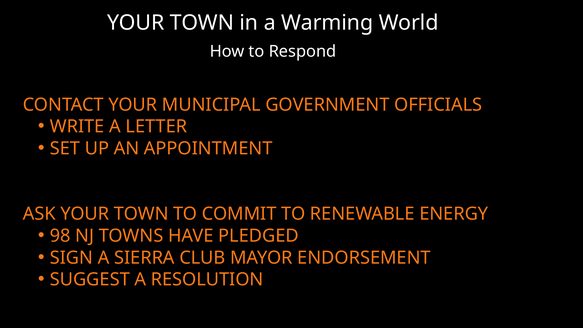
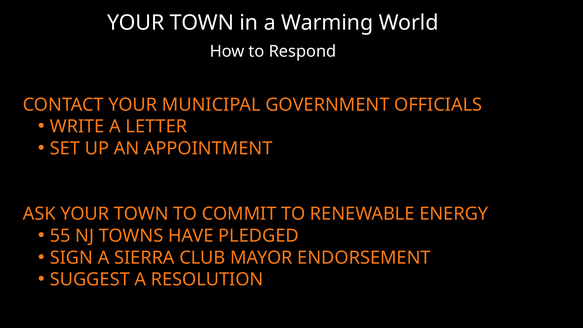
98: 98 -> 55 (60, 236)
